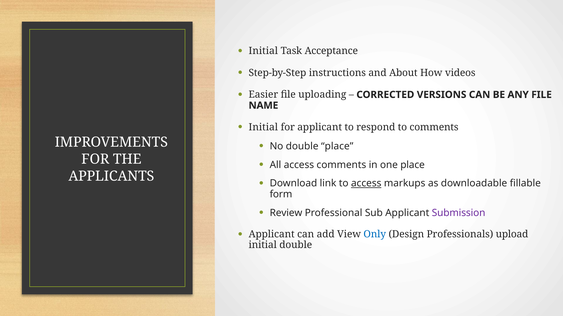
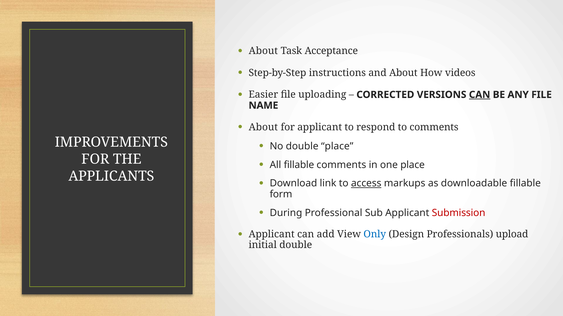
Initial: Initial -> About (263, 51)
CAN underline: none -> present (480, 95)
Initial: Initial -> About (263, 128)
All access: access -> fillable (299, 165)
Review: Review -> During (286, 213)
Submission colour: purple -> red (459, 213)
